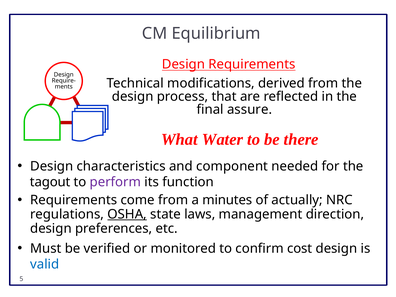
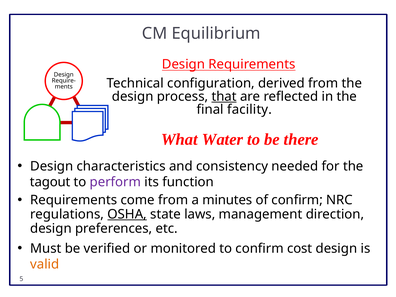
modifications: modifications -> configuration (211, 83)
that underline: none -> present (224, 96)
assure: assure -> facility (250, 110)
component: component -> consistency (232, 166)
of actually: actually -> confirm (297, 200)
valid colour: blue -> orange (45, 264)
